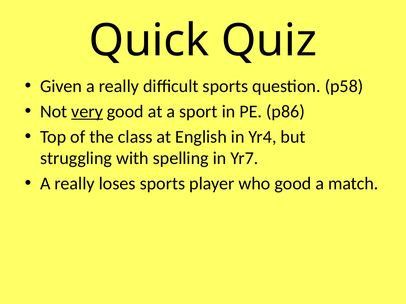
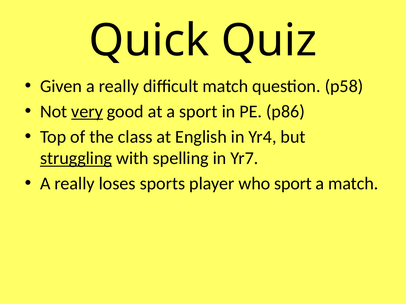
difficult sports: sports -> match (225, 86)
struggling underline: none -> present (76, 159)
who good: good -> sport (293, 184)
